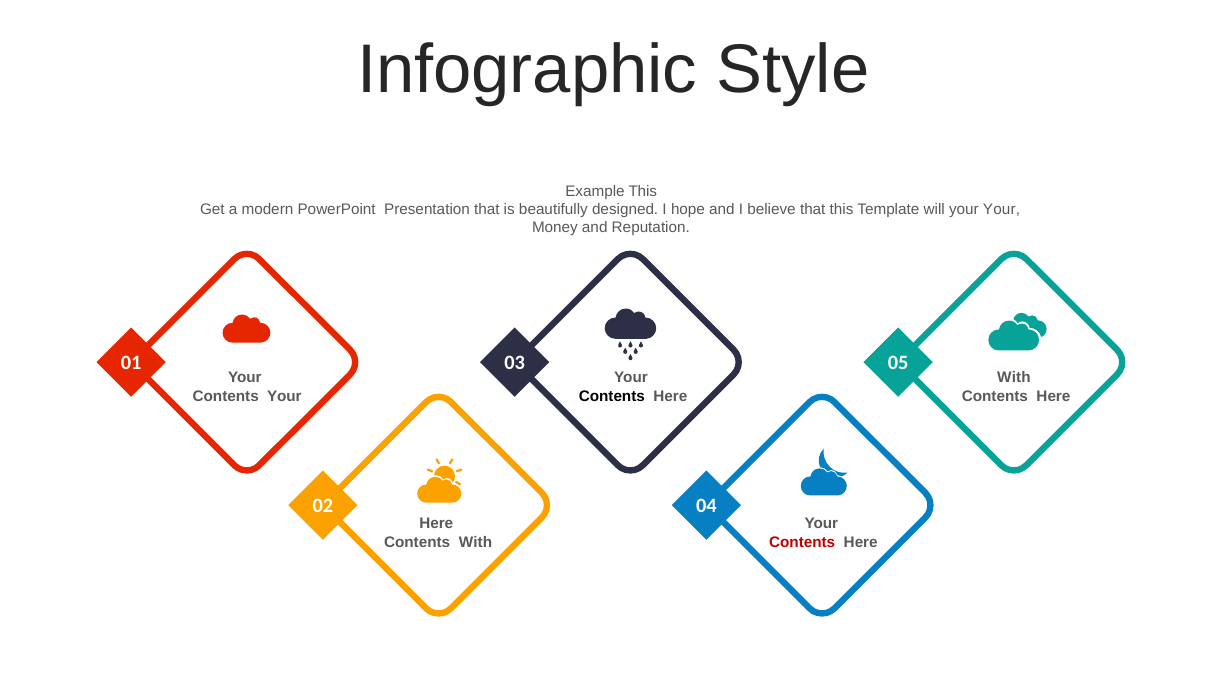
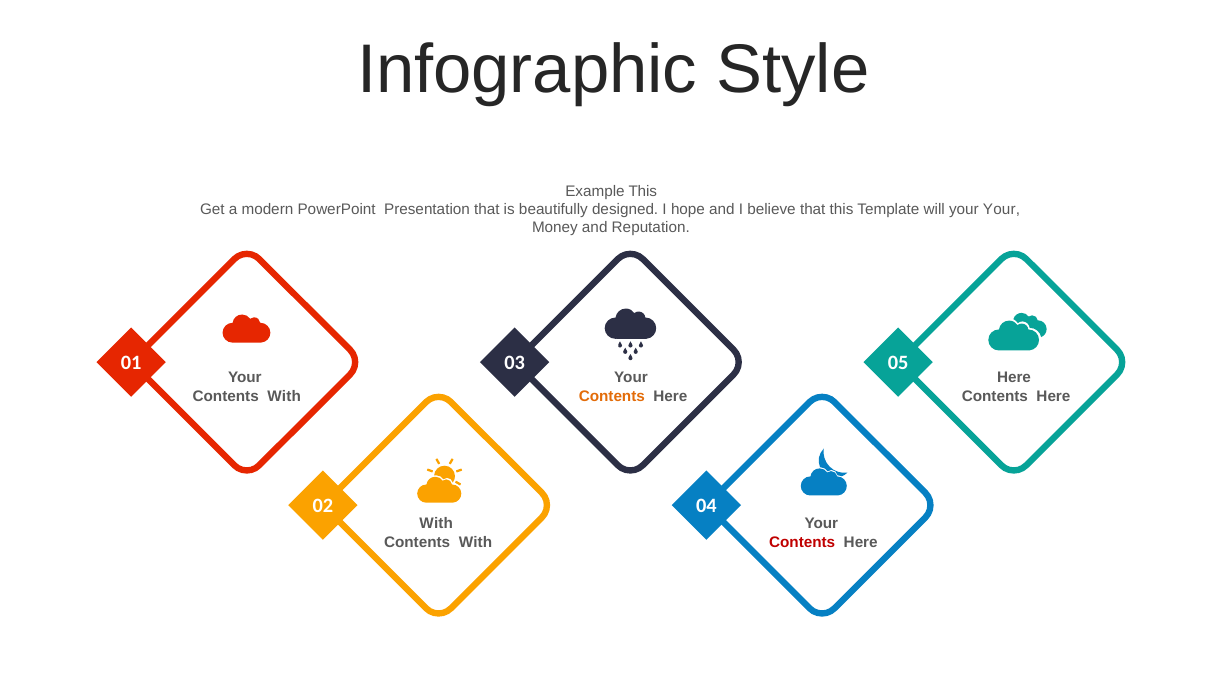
With: With -> Here (1014, 378)
Your: Your -> With (284, 396)
Contents colour: black -> orange (612, 396)
Here: Here -> With (436, 524)
